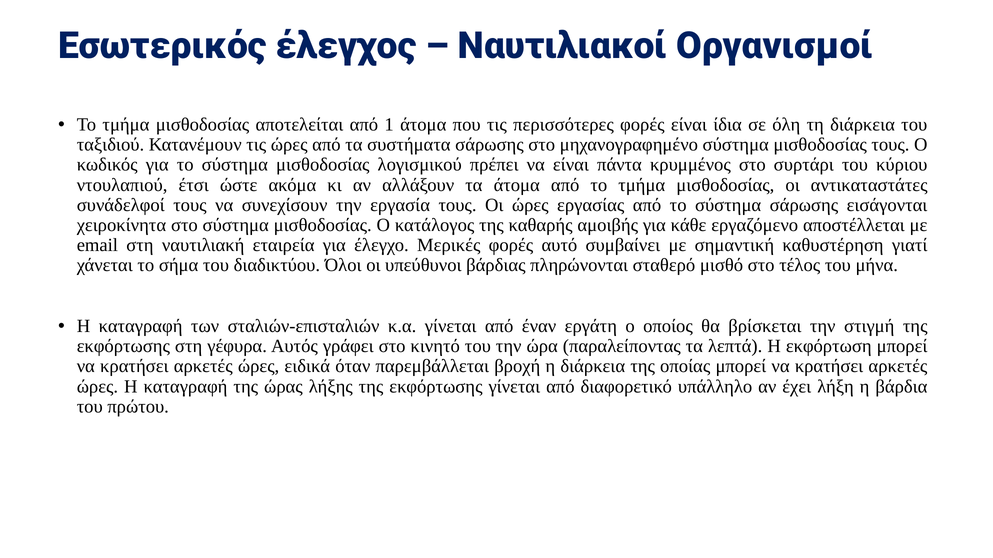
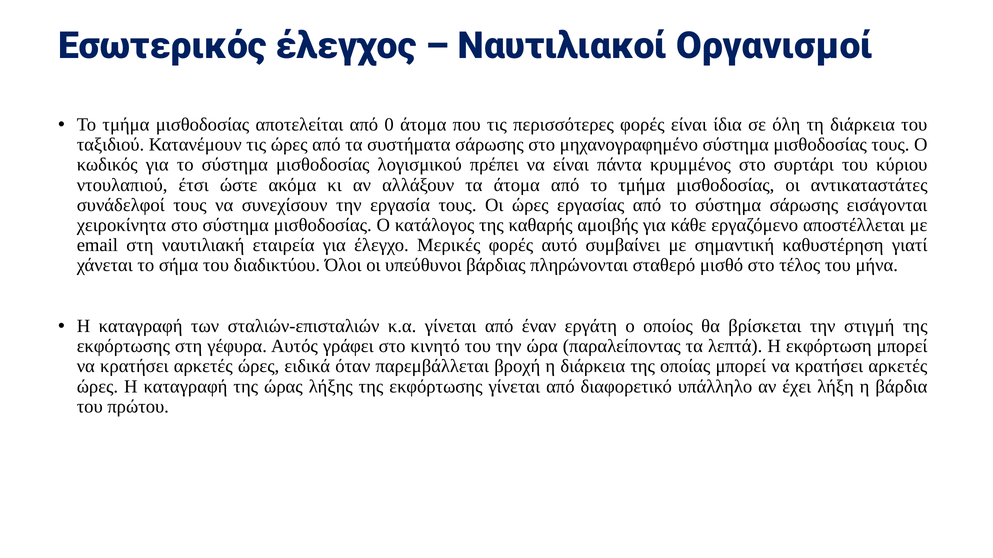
1: 1 -> 0 (389, 125)
